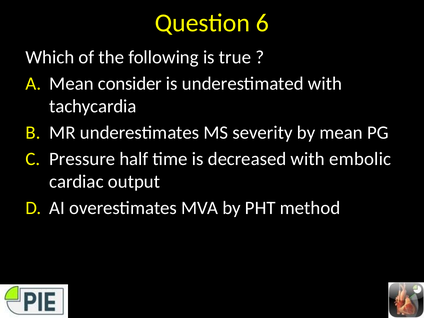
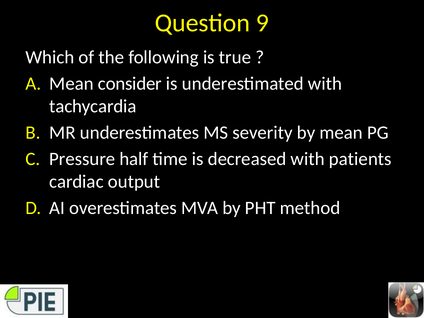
6: 6 -> 9 (263, 23)
embolic: embolic -> patients (360, 159)
